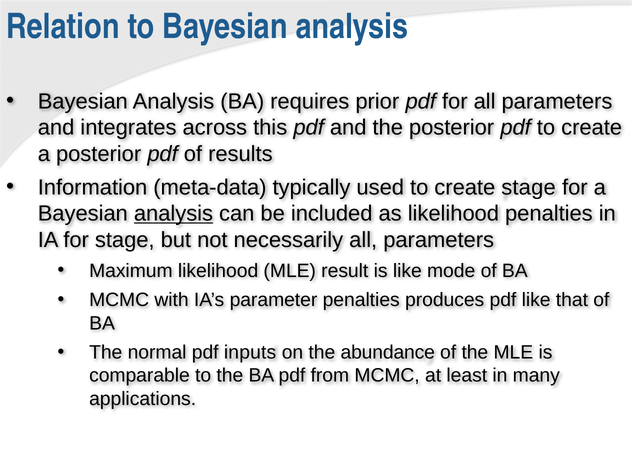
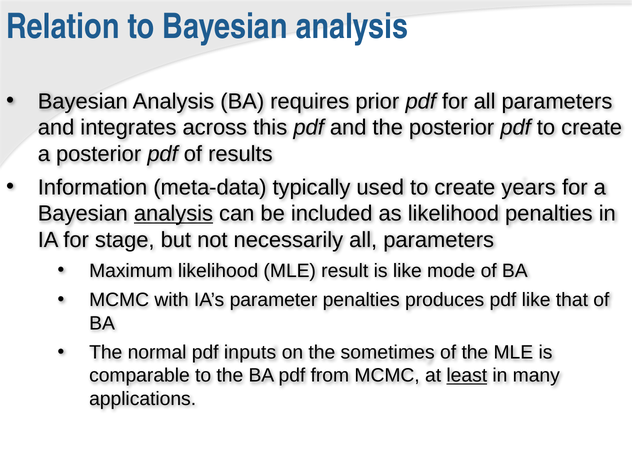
create stage: stage -> years (529, 187)
abundance: abundance -> sometimes (388, 352)
least underline: none -> present (467, 376)
